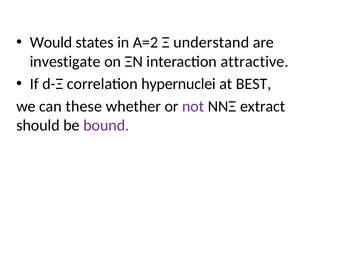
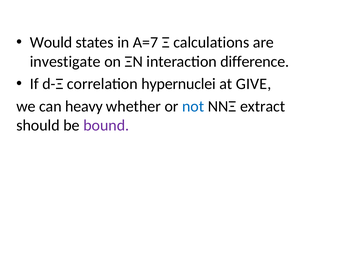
A=2: A=2 -> A=7 (146, 43)
understand: understand -> calculations (211, 43)
attractive: attractive -> difference (255, 62)
BEST: BEST -> GIVE (254, 84)
these: these -> heavy (84, 106)
not colour: purple -> blue (193, 106)
